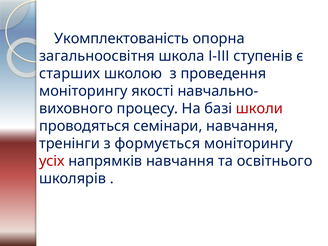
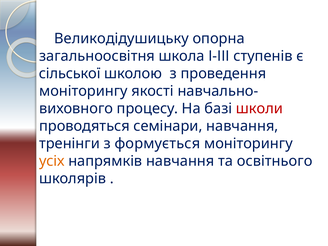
Укомплектованість: Укомплектованість -> Великодідушицьку (122, 39)
старших: старших -> сільської (70, 74)
усіх colour: red -> orange (52, 161)
